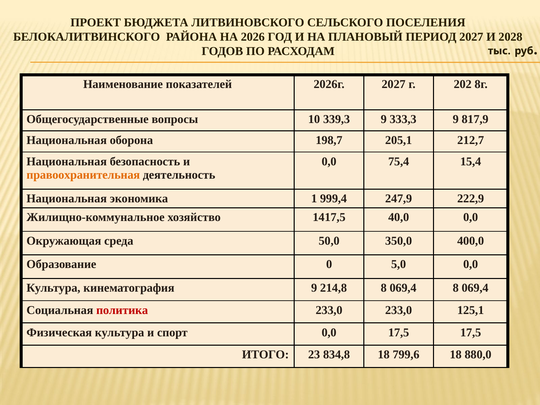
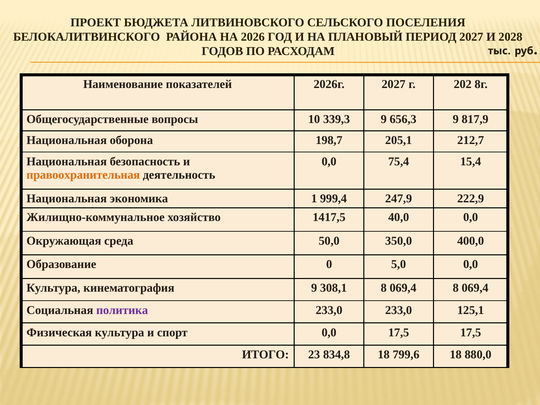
333,3: 333,3 -> 656,3 (403, 119)
214,8: 214,8 -> 308,1 (333, 288)
политика colour: red -> purple (122, 310)
